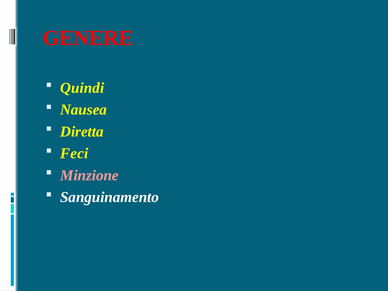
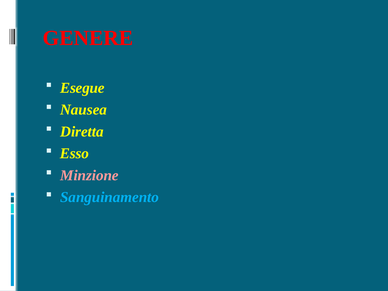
Quindi: Quindi -> Esegue (82, 88)
Feci: Feci -> Esso (74, 153)
Sanguinamento colour: white -> light blue (109, 197)
